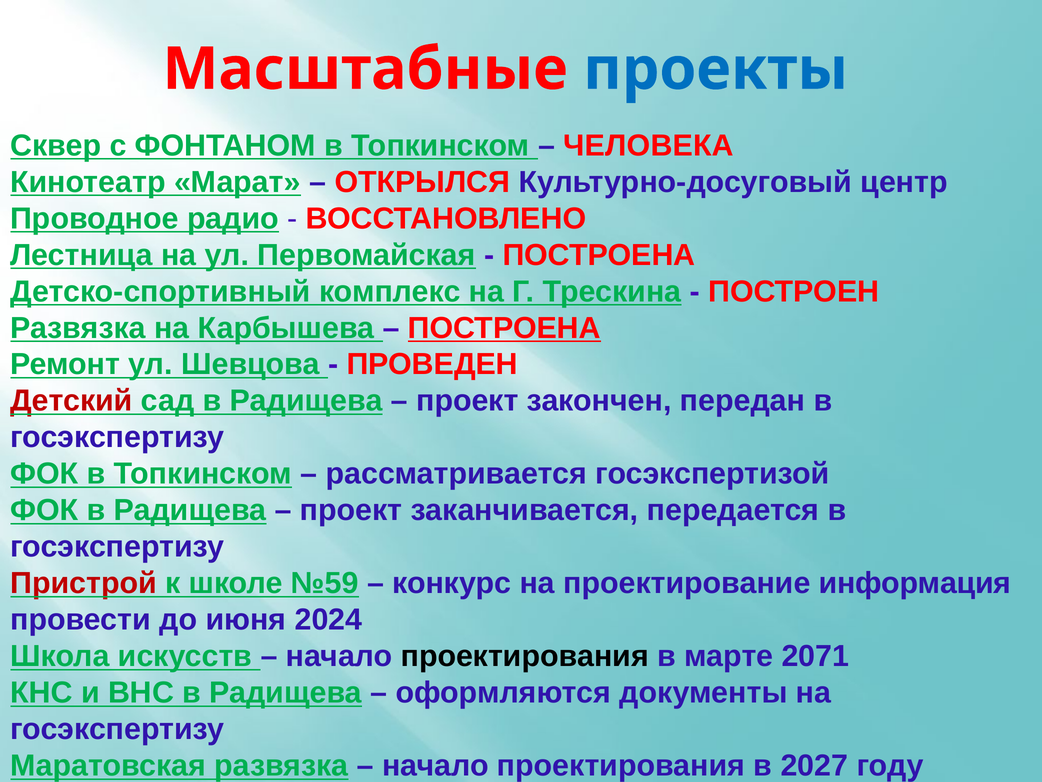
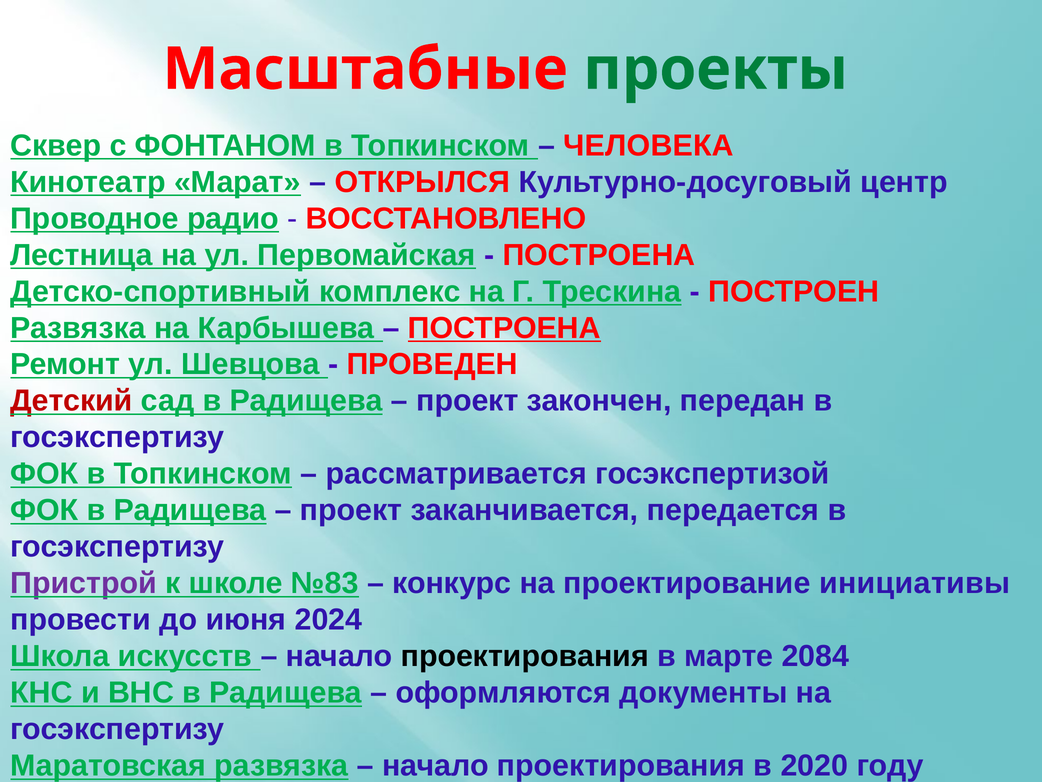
проекты colour: blue -> green (716, 69)
Пристрой colour: red -> purple (84, 583)
№59: №59 -> №83 (325, 583)
информация: информация -> инициативы (915, 583)
2071: 2071 -> 2084 (815, 656)
2027: 2027 -> 2020 (814, 765)
